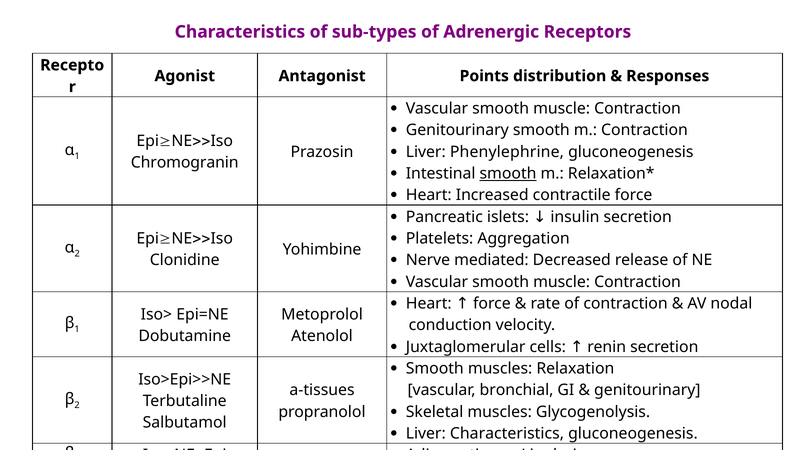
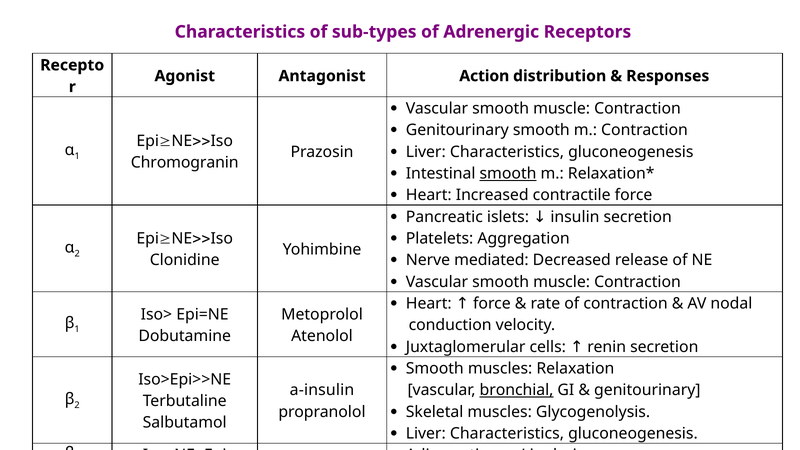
Points: Points -> Action (484, 76)
Phenylephrine: Phenylephrine -> Characteristics (507, 152)
a-tissues: a-tissues -> a-insulin (322, 390)
bronchial underline: none -> present (517, 390)
